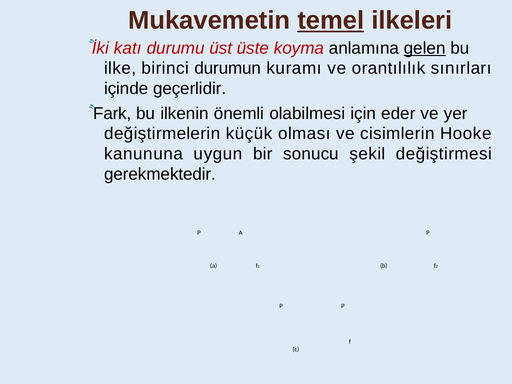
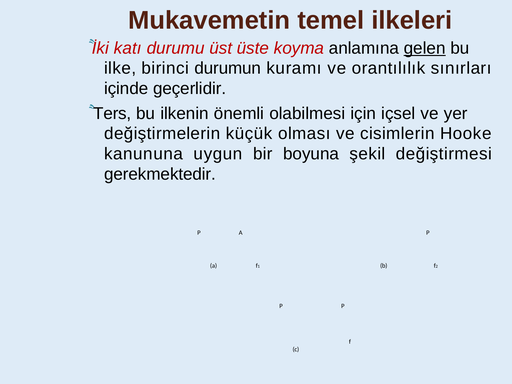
temel underline: present -> none (331, 20)
Fark: Fark -> Ters (112, 113)
eder: eder -> içsel (398, 113)
sonucu: sonucu -> boyuna (311, 154)
